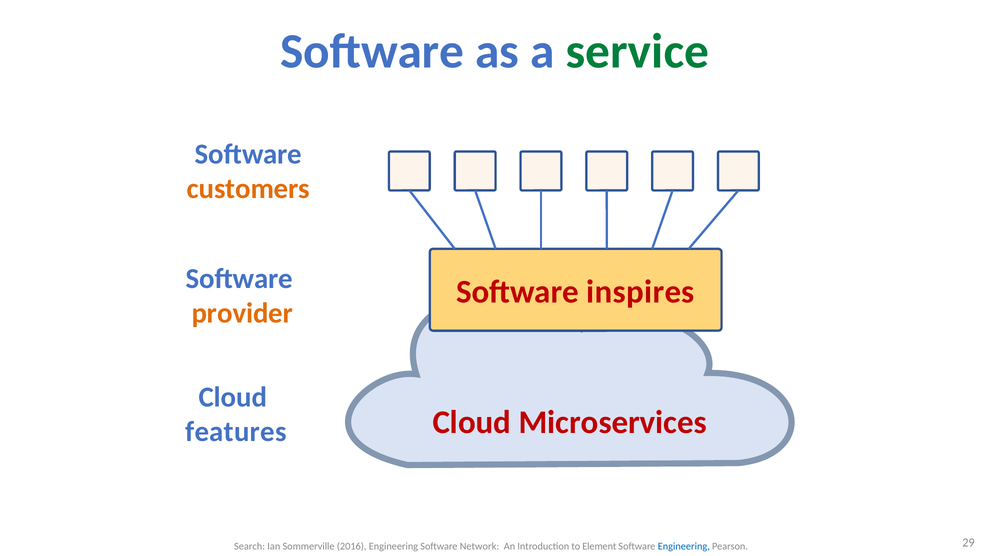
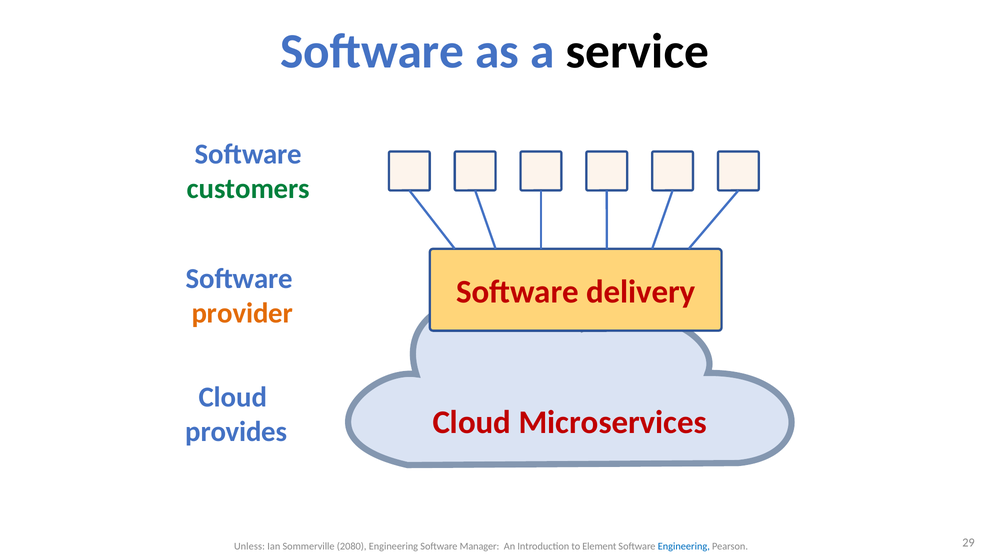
service colour: green -> black (637, 51)
customers colour: orange -> green (248, 189)
inspires: inspires -> delivery (641, 292)
features: features -> provides (236, 432)
Search: Search -> Unless (249, 546)
2016: 2016 -> 2080 (352, 546)
Network: Network -> Manager (480, 546)
